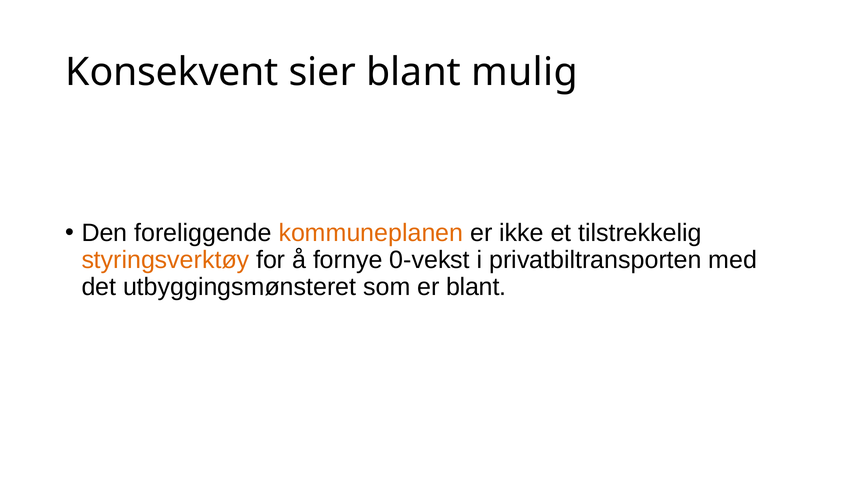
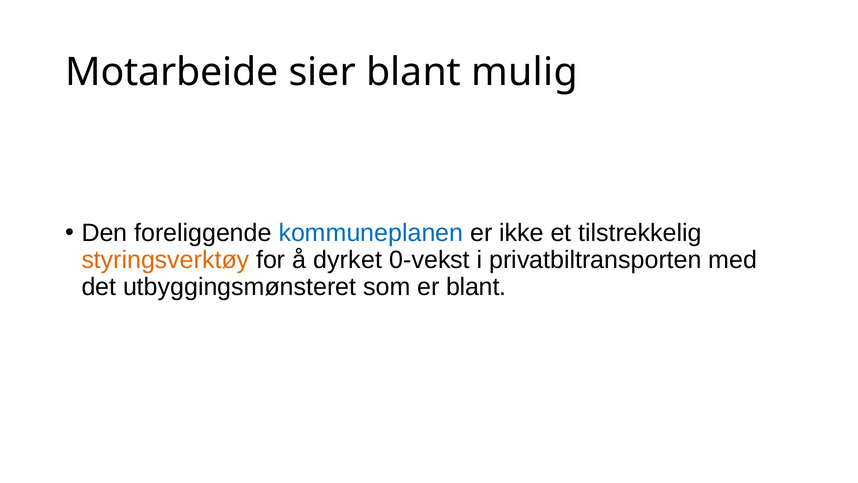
Konsekvent: Konsekvent -> Motarbeide (172, 72)
kommuneplanen colour: orange -> blue (371, 233)
fornye: fornye -> dyrket (348, 260)
